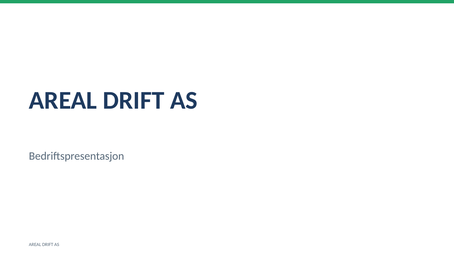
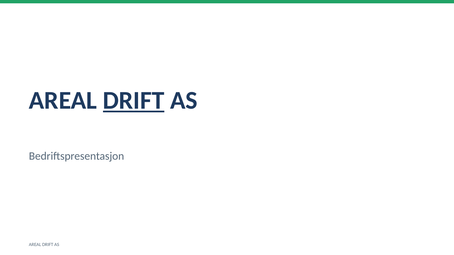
DRIFT underline: none -> present (134, 101)
